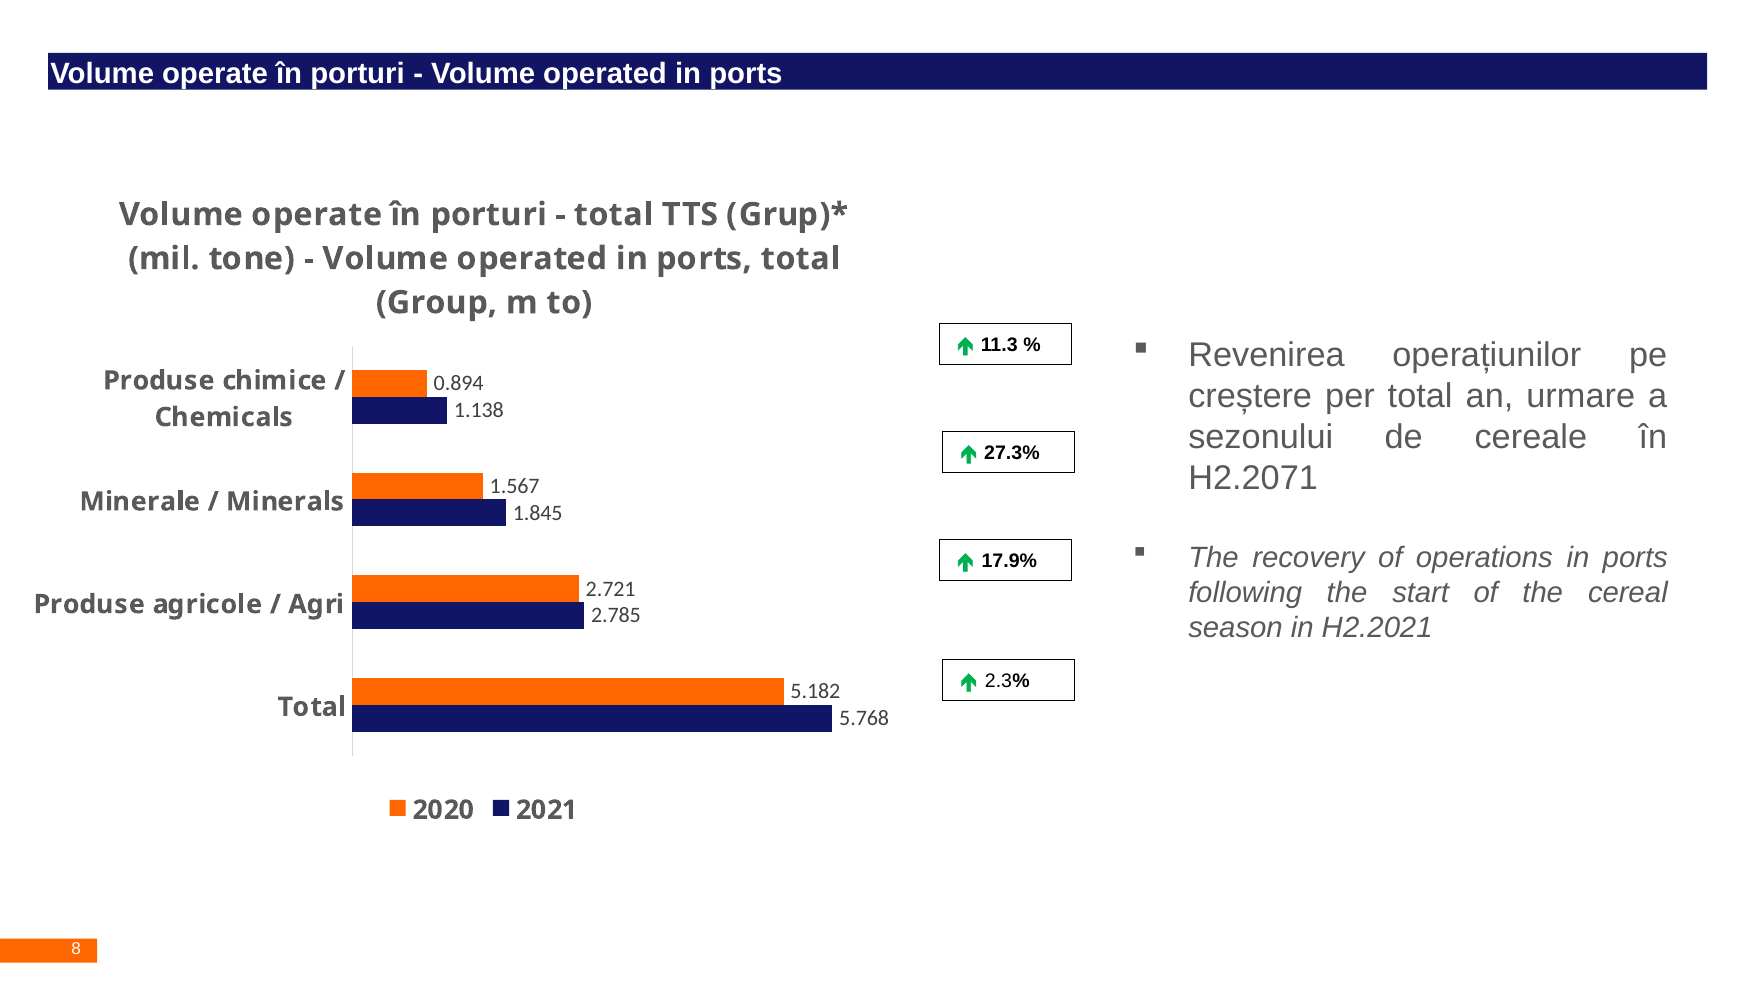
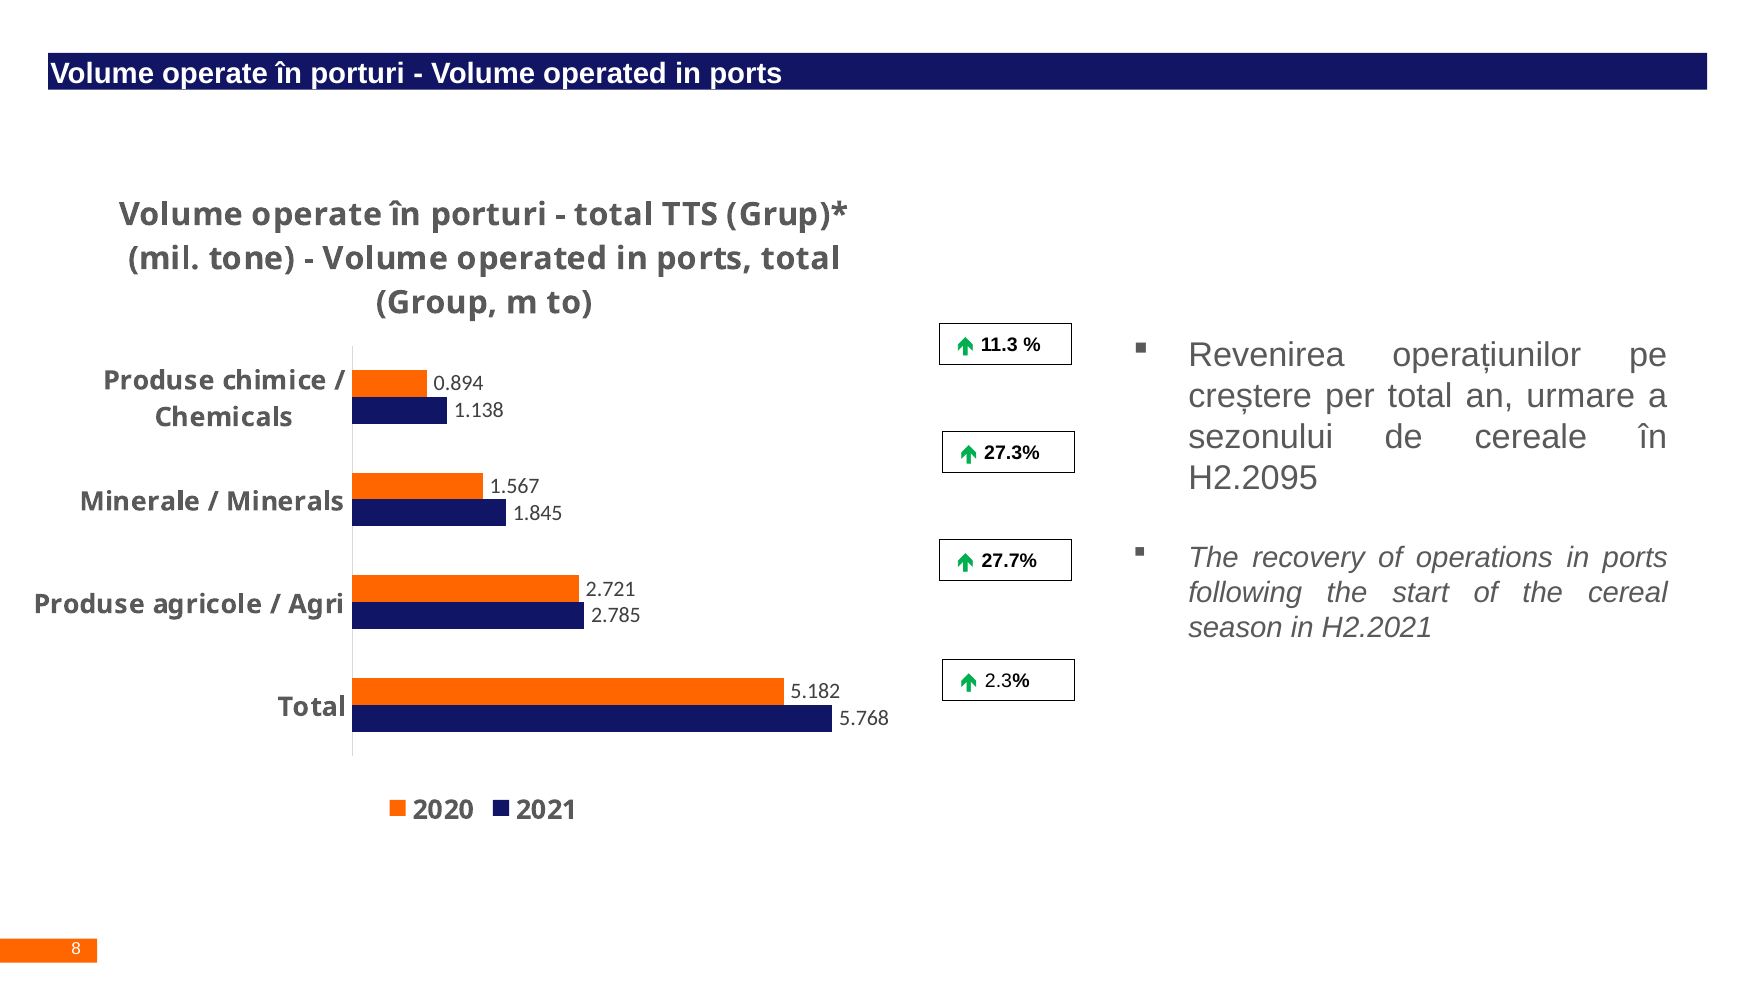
H2.2071: H2.2071 -> H2.2095 (1253, 479)
17.9%: 17.9% -> 27.7% (1009, 561)
